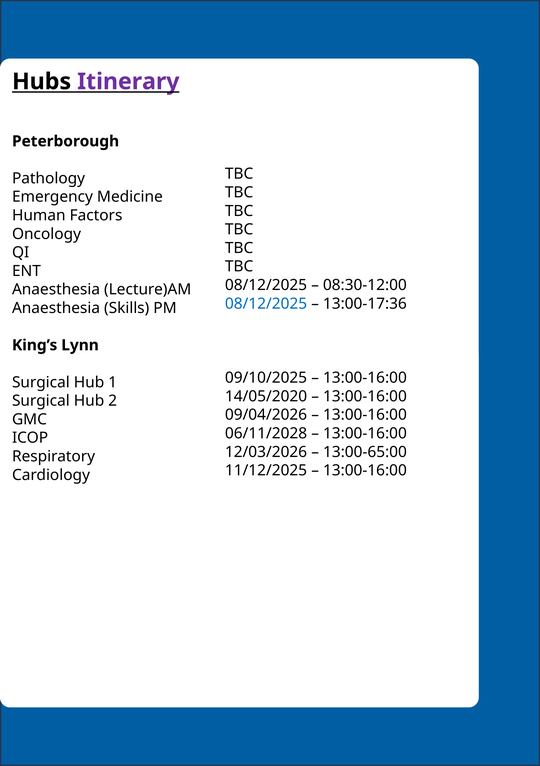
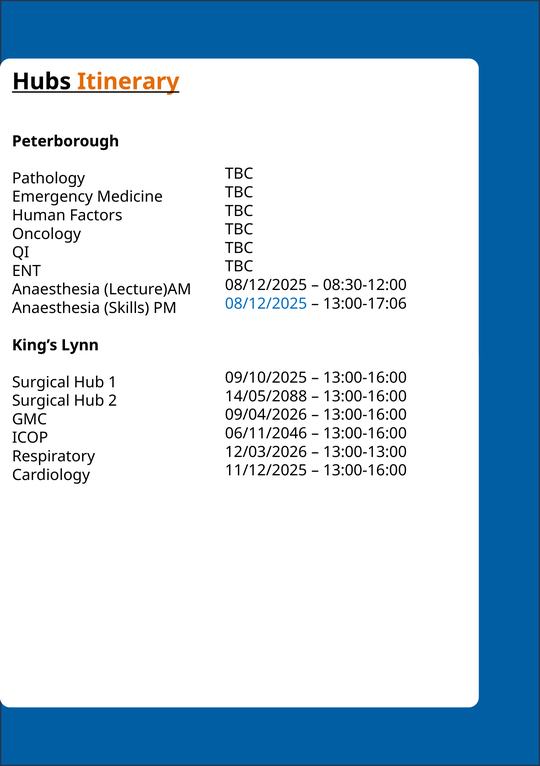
Itinerary colour: purple -> orange (128, 82)
13:00-17:36: 13:00-17:36 -> 13:00-17:06 (365, 304)
14/05/2020: 14/05/2020 -> 14/05/2088 (266, 397)
06/11/2028: 06/11/2028 -> 06/11/2046 (266, 434)
13:00-65:00: 13:00-65:00 -> 13:00-13:00 (365, 452)
